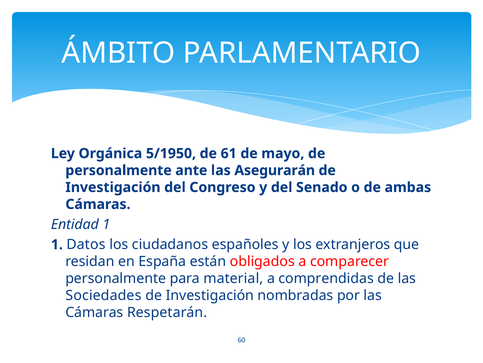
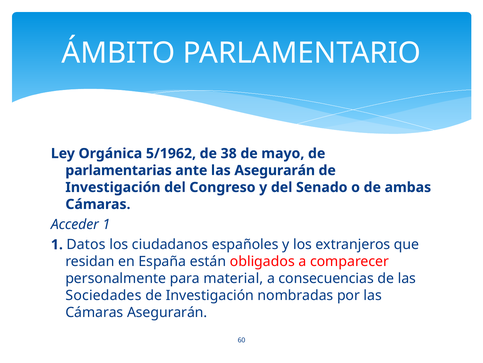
5/1950: 5/1950 -> 5/1962 (171, 153)
61: 61 -> 38 (229, 153)
personalmente: personalmente -> parlamentarias (119, 170)
Entidad: Entidad -> Acceder (75, 224)
comprendidas: comprendidas -> consecuencias (326, 278)
Cámaras Respetarán: Respetarán -> Asegurarán (167, 312)
